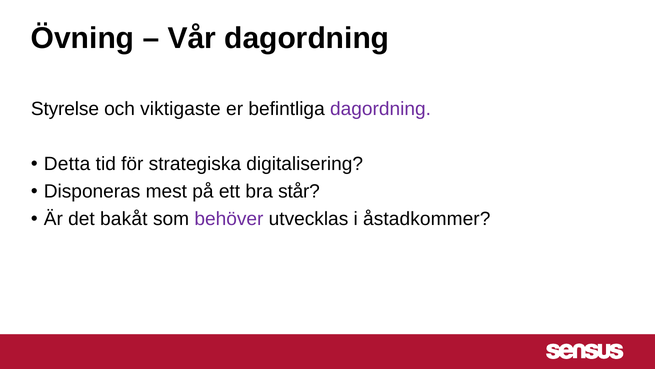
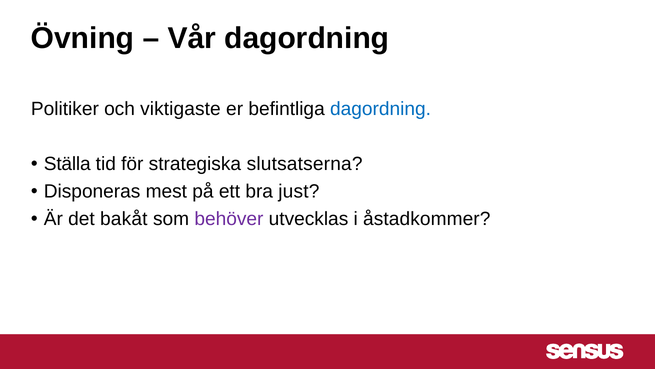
Styrelse: Styrelse -> Politiker (65, 109)
dagordning colour: purple -> blue (381, 109)
Detta: Detta -> Ställa (67, 164)
digitalisering: digitalisering -> slutsatserna (305, 164)
står: står -> just (299, 191)
